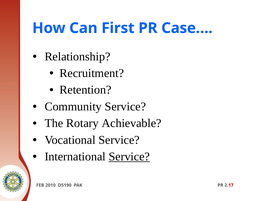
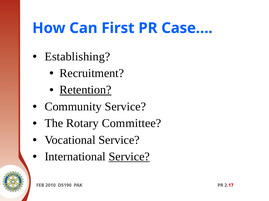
Relationship: Relationship -> Establishing (77, 57)
Retention underline: none -> present (85, 90)
Achievable: Achievable -> Committee (132, 124)
